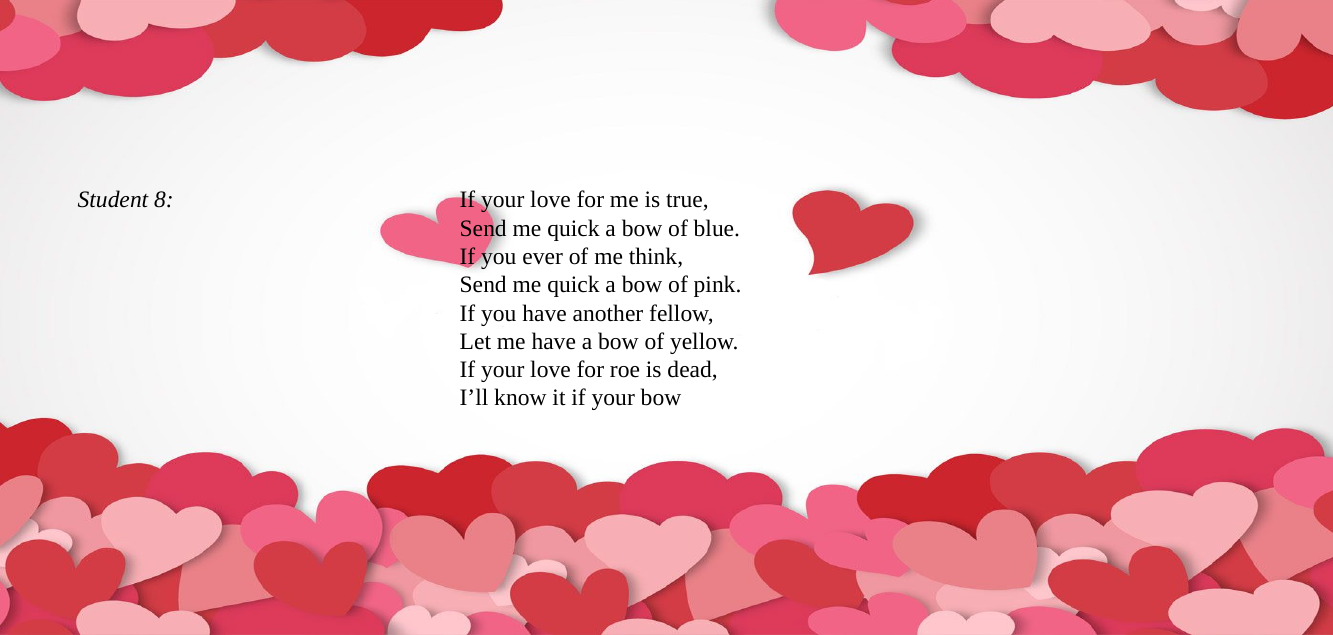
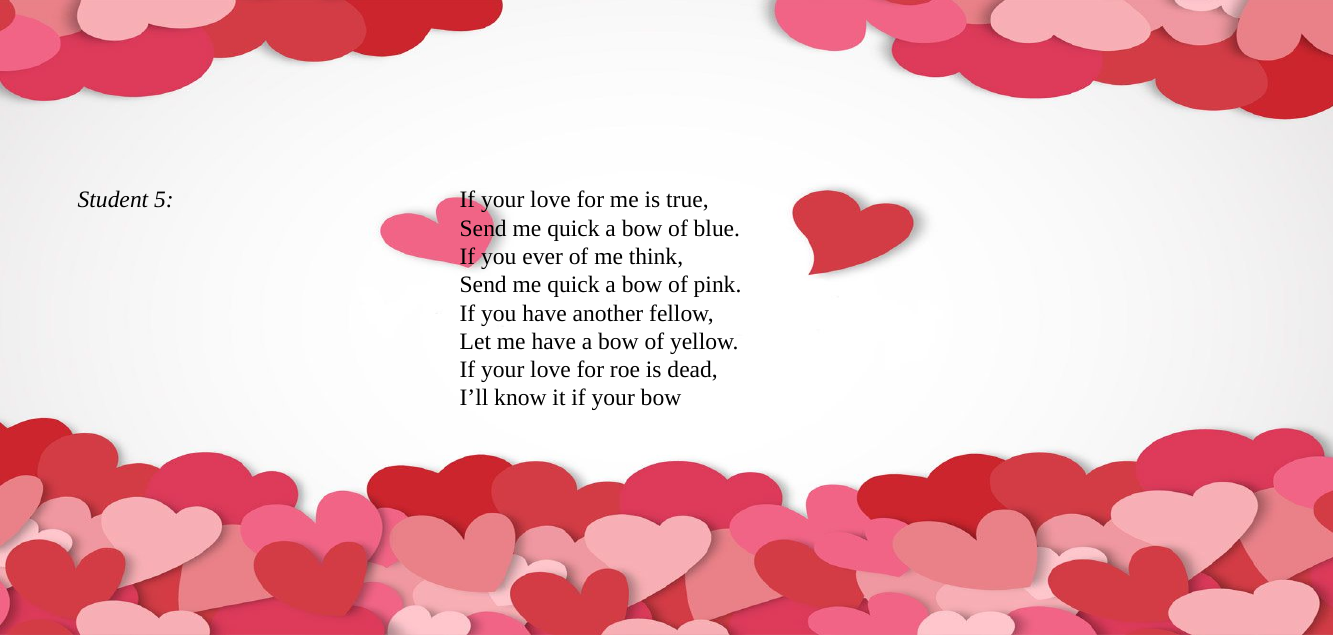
8: 8 -> 5 (164, 200)
